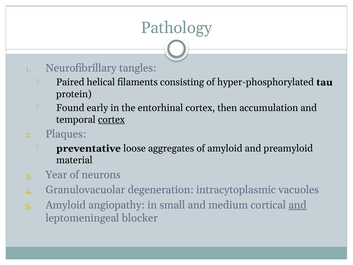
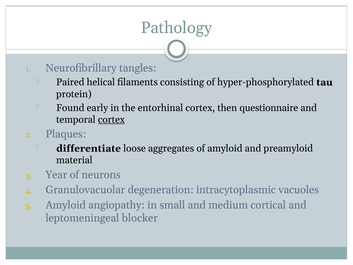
accumulation: accumulation -> questionnaire (269, 108)
preventative: preventative -> differentiate (89, 148)
and underline: present -> none (297, 205)
